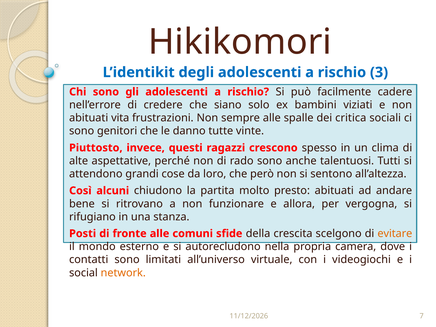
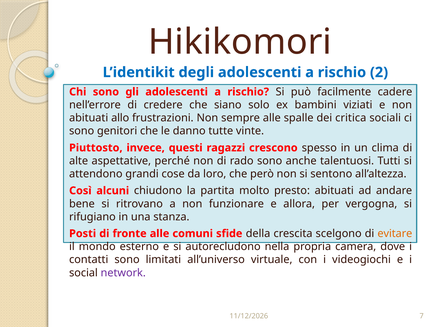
3: 3 -> 2 (379, 72)
vita: vita -> allo (120, 118)
network colour: orange -> purple (123, 273)
